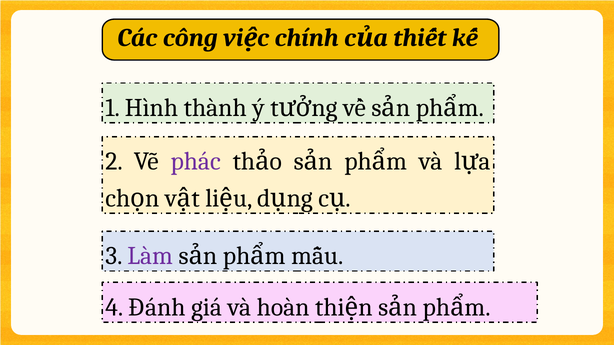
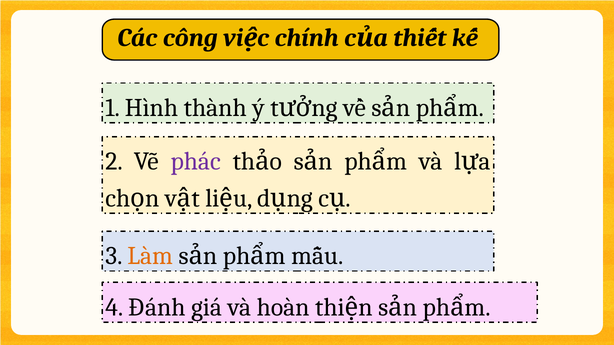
Làm colour: purple -> orange (150, 256)
